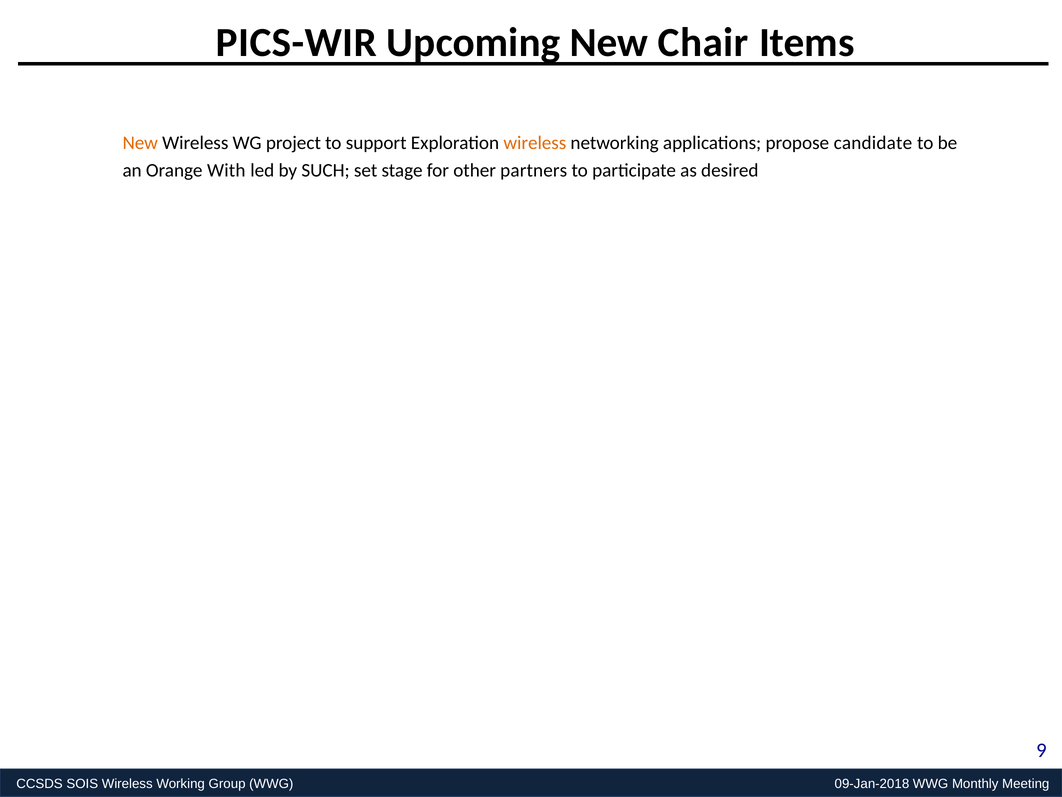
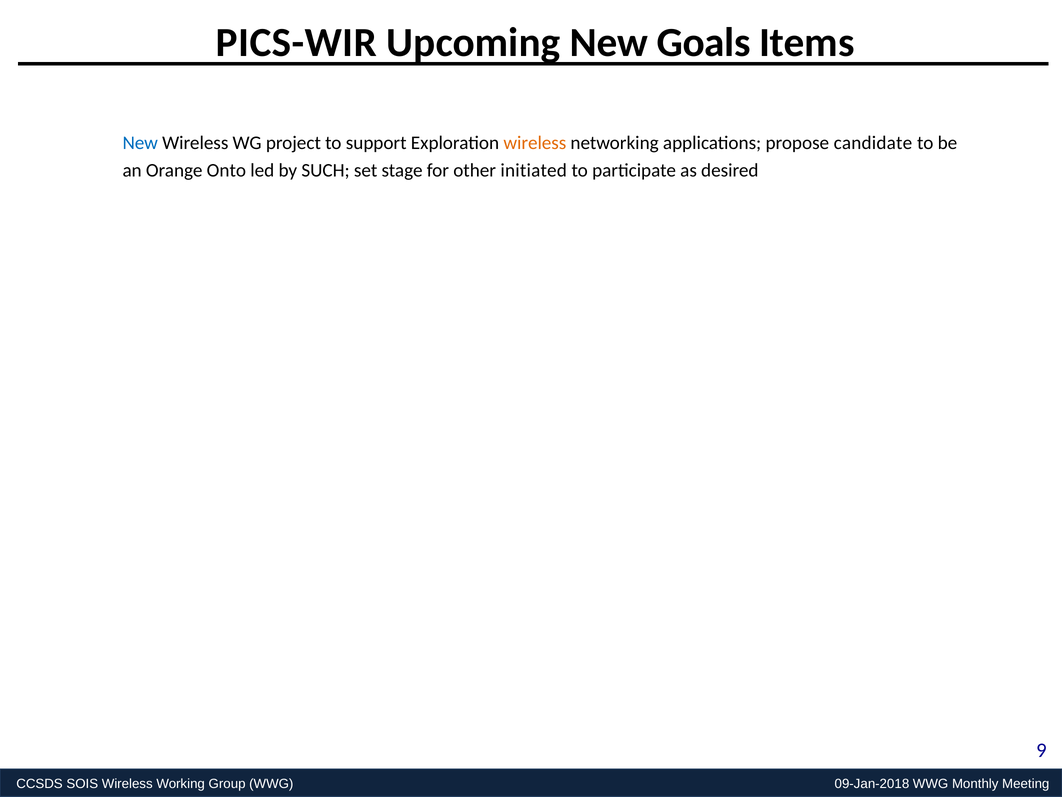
Chair: Chair -> Goals (704, 43)
New colour: orange -> blue (140, 143)
With: With -> Onto (226, 170)
partners: partners -> initiated (534, 170)
